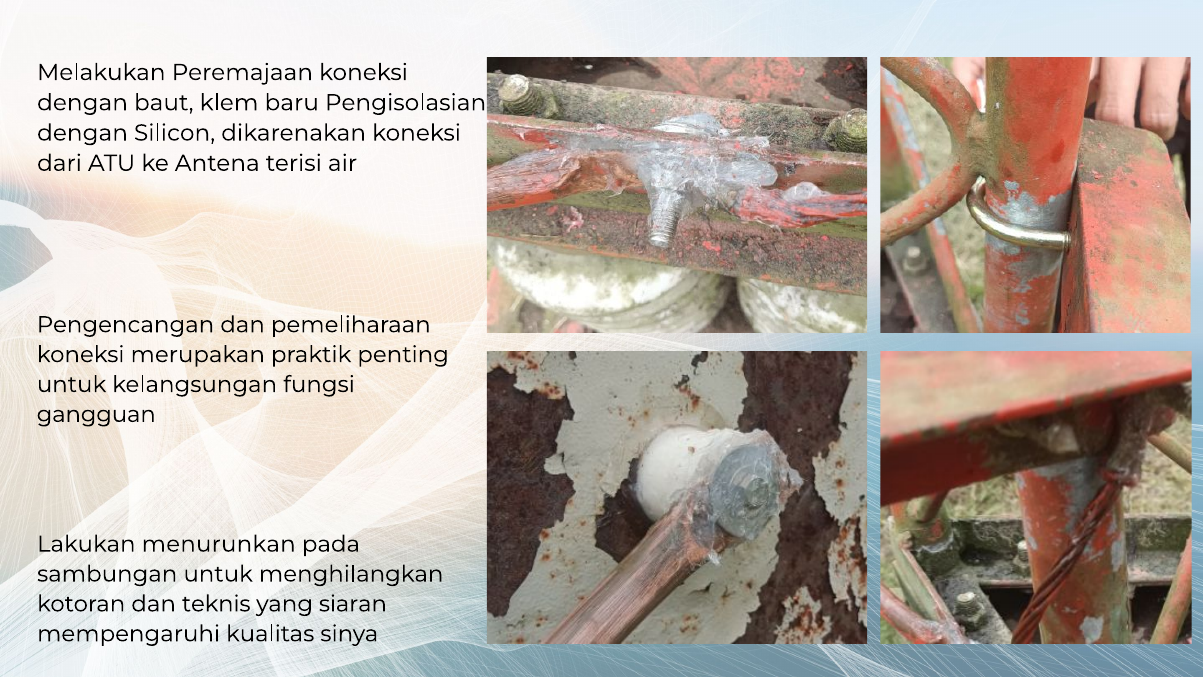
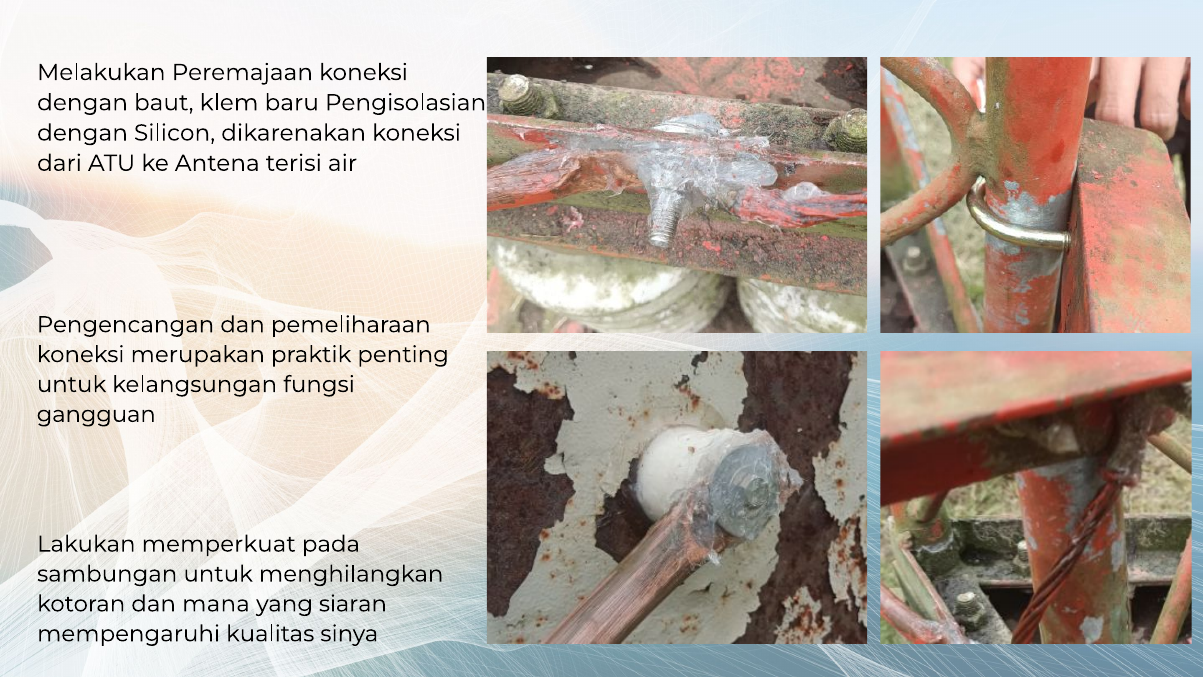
menurunkan: menurunkan -> memperkuat (219, 544)
teknis: teknis -> mana (216, 604)
